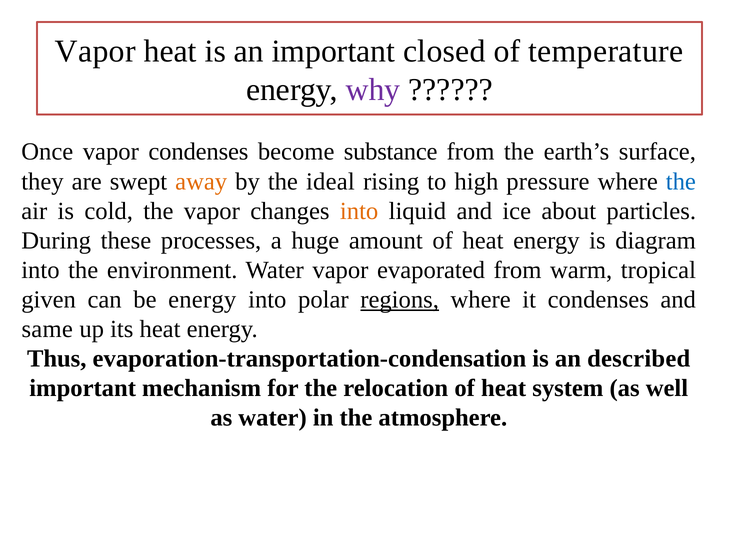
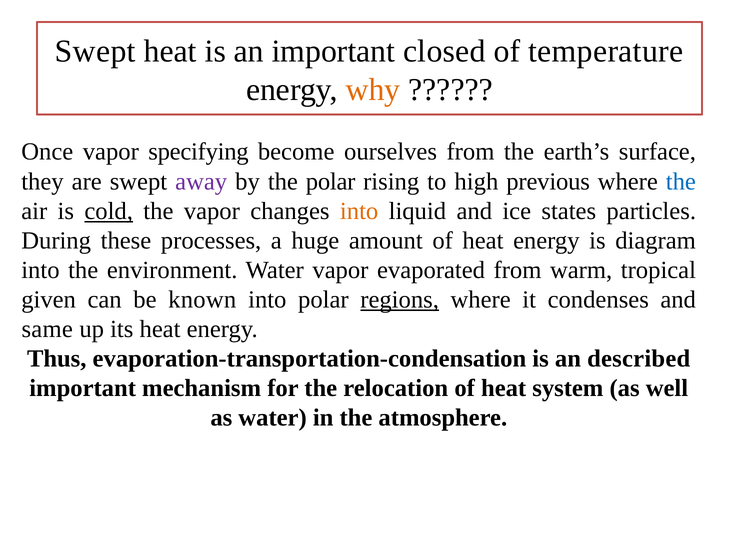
Vapor: Vapor -> Swept (95, 51)
why colour: purple -> orange (373, 90)
vapor condenses: condenses -> specifying (199, 152)
substance: substance -> ourselves (391, 152)
away colour: orange -> purple (201, 181)
the ideal: ideal -> polar (331, 181)
pressure: pressure -> previous (548, 181)
cold underline: none -> present (109, 211)
about: about -> states (569, 211)
be energy: energy -> known (202, 300)
